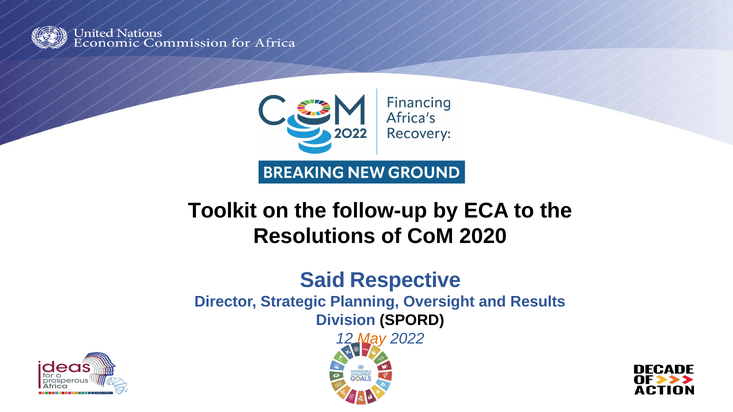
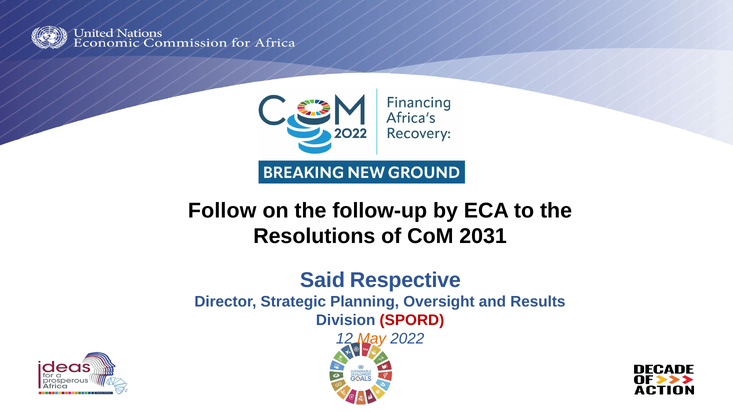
Toolkit: Toolkit -> Follow (222, 211)
2020: 2020 -> 2031 (483, 236)
SPORD colour: black -> red (412, 320)
